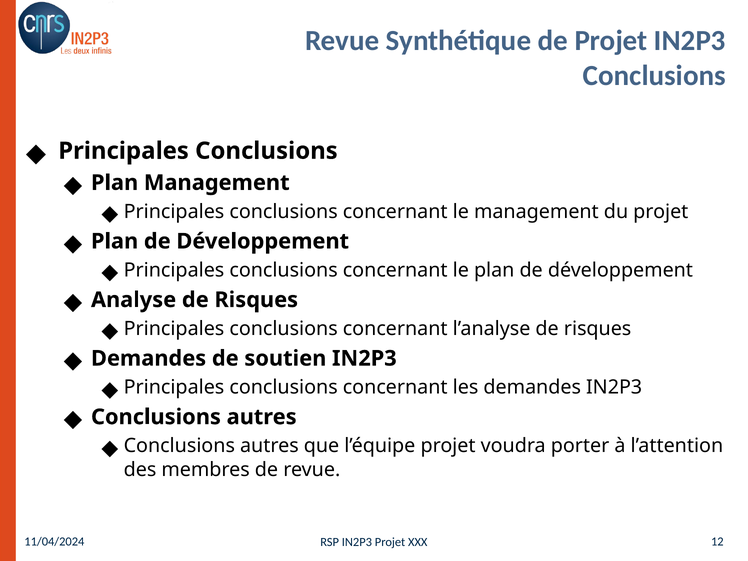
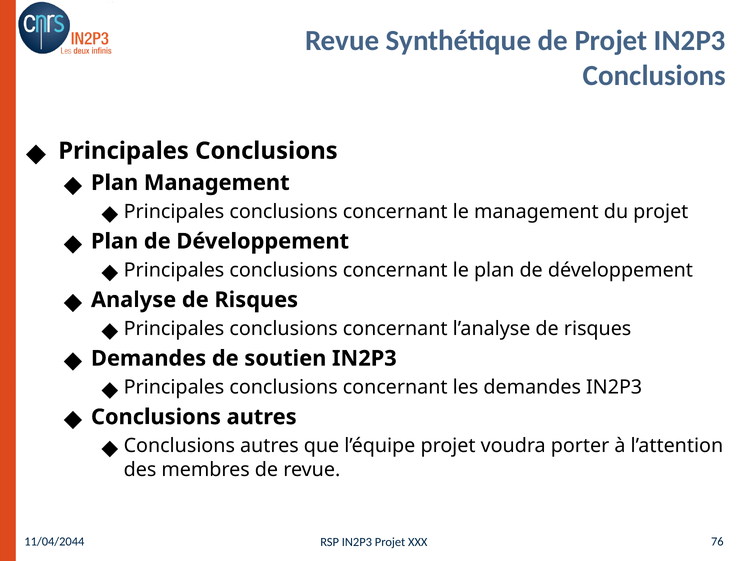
11/04/2024: 11/04/2024 -> 11/04/2044 (54, 542)
12: 12 -> 76 (717, 542)
